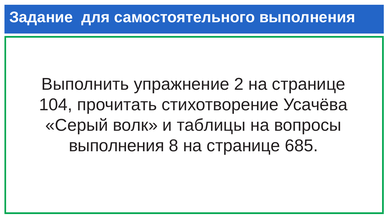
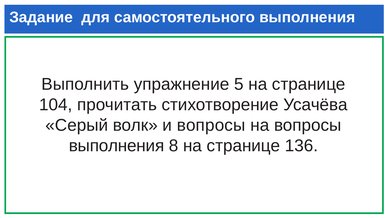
2: 2 -> 5 (239, 84)
и таблицы: таблицы -> вопросы (211, 125)
685: 685 -> 136 (301, 146)
